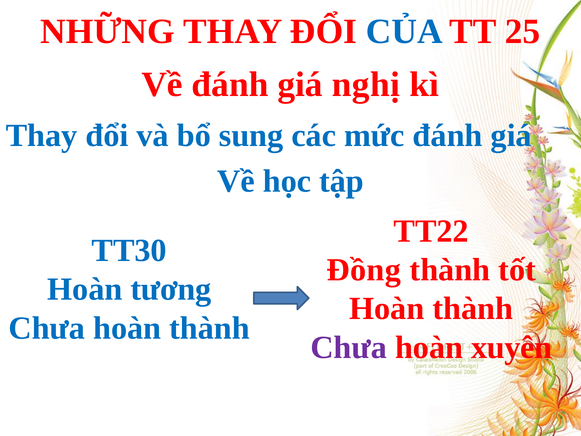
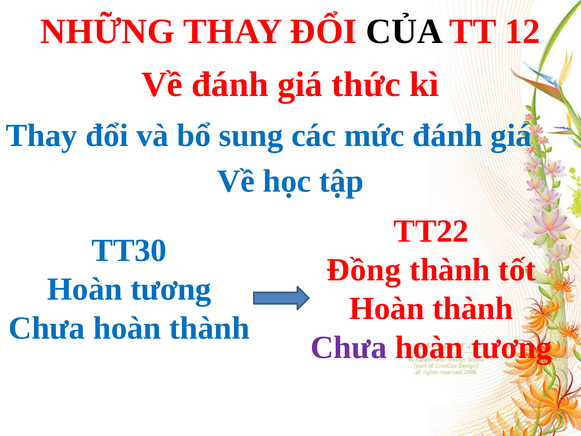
CỦA colour: blue -> black (404, 31)
25: 25 -> 12 (522, 31)
nghị: nghị -> thức (366, 84)
xuyên: xuyên -> tương (512, 347)
